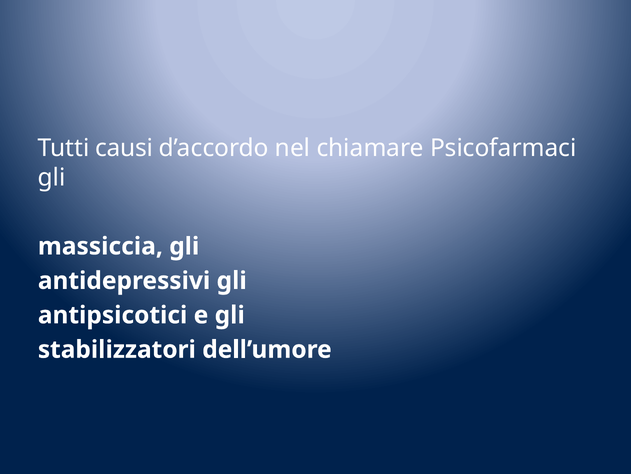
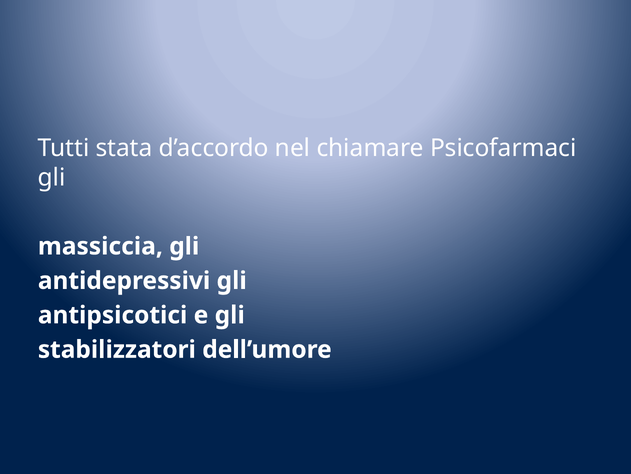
causi: causi -> stata (124, 148)
